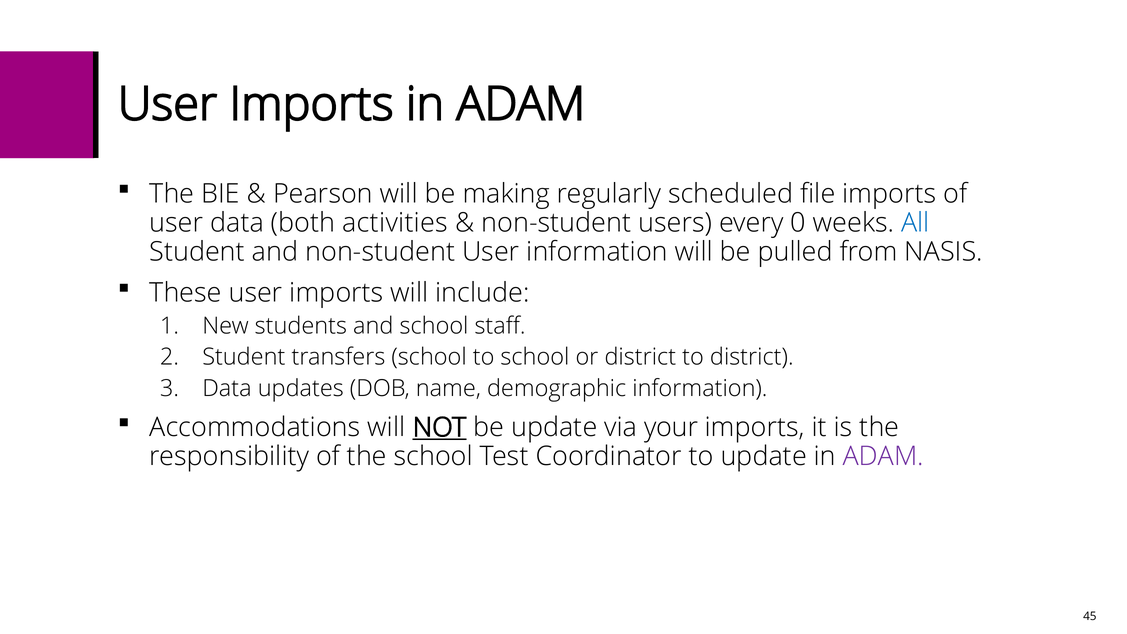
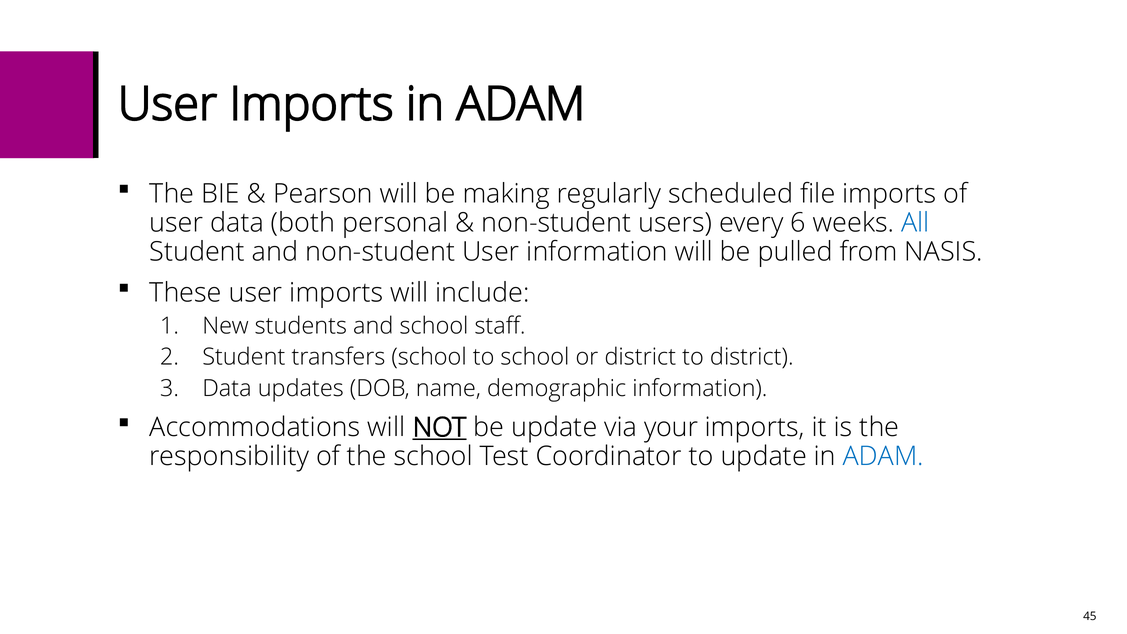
activities: activities -> personal (395, 223)
0: 0 -> 6 (798, 223)
ADAM colour: purple -> blue (883, 457)
